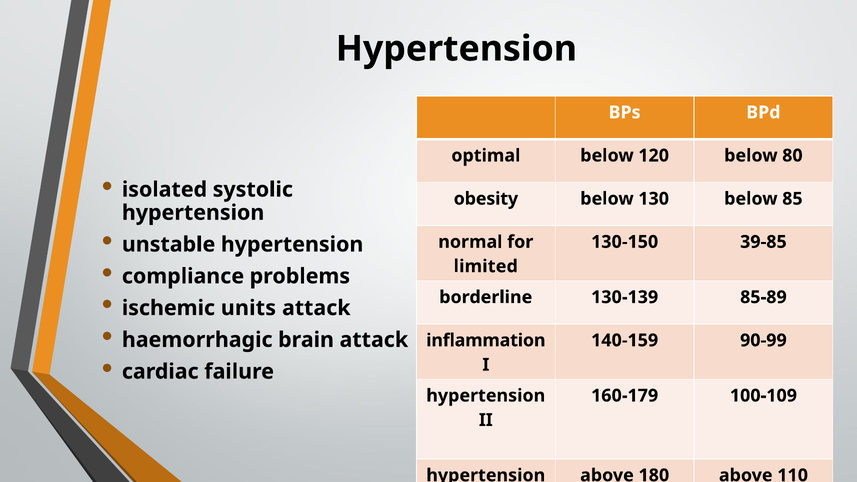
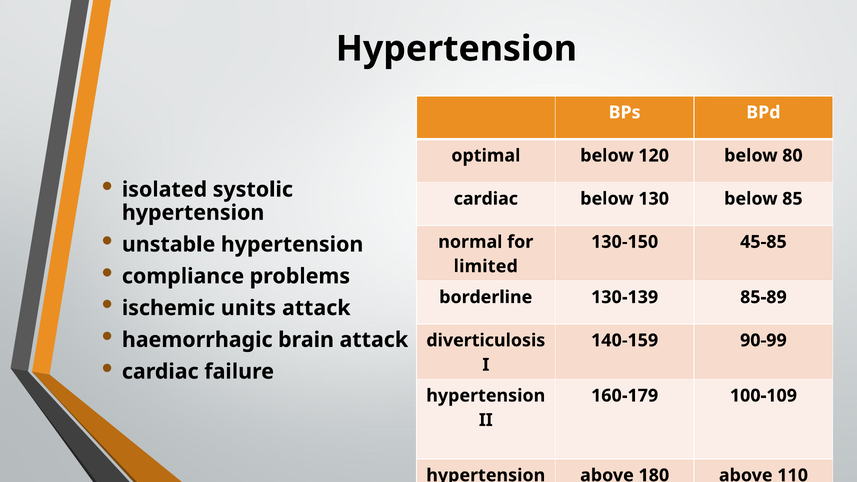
obesity: obesity -> cardiac (486, 199)
39-85: 39-85 -> 45-85 (763, 242)
inflammation: inflammation -> diverticulosis (486, 340)
